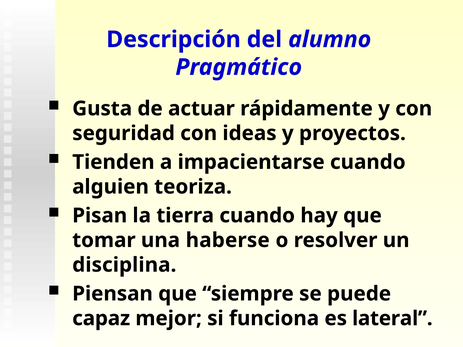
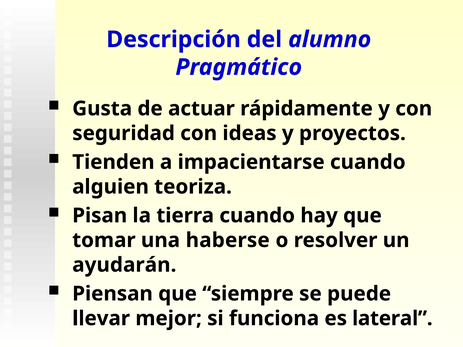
disciplina: disciplina -> ayudarán (124, 265)
capaz: capaz -> llevar (101, 319)
